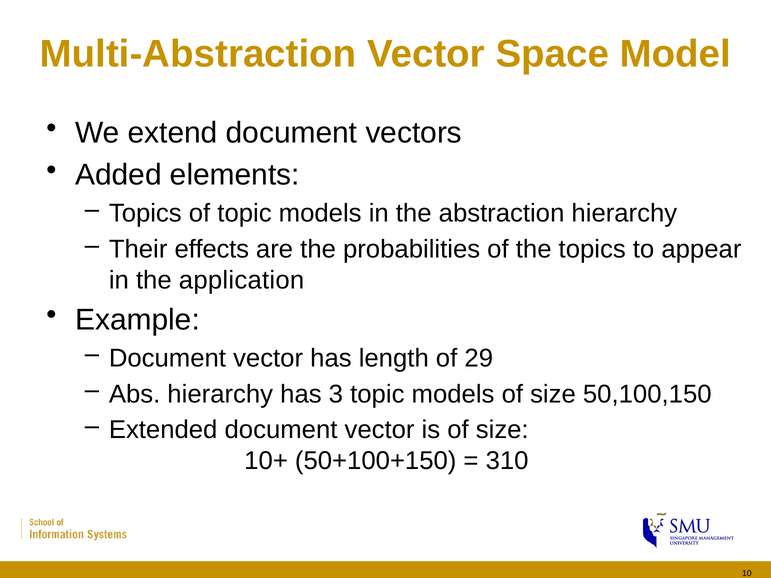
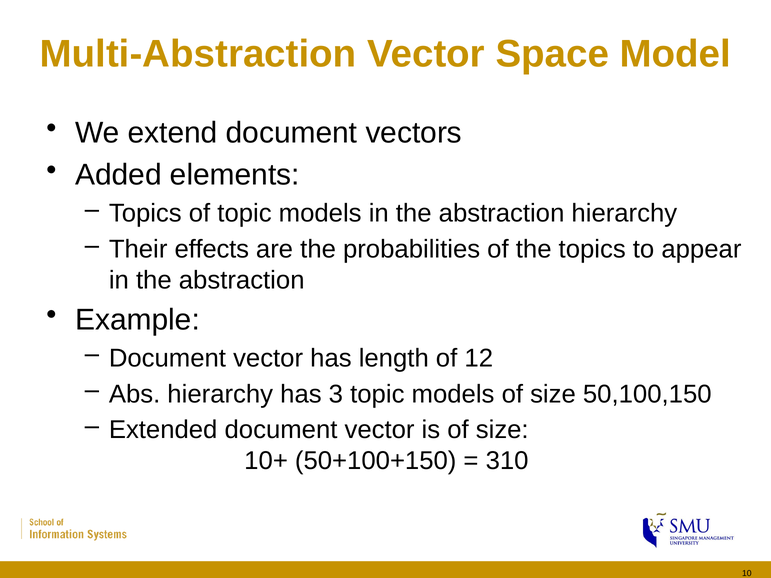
application: application -> abstraction (242, 280)
29: 29 -> 12 (479, 358)
